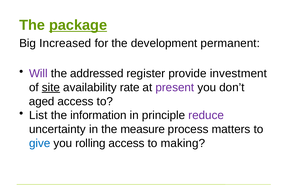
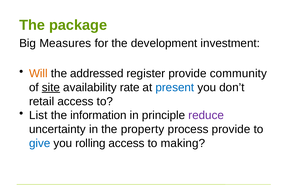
package underline: present -> none (78, 25)
Increased: Increased -> Measures (65, 43)
permanent: permanent -> investment (230, 43)
Will colour: purple -> orange (38, 73)
investment: investment -> community (238, 73)
present colour: purple -> blue (175, 87)
aged: aged -> retail (42, 101)
measure: measure -> property (143, 129)
process matters: matters -> provide (231, 129)
